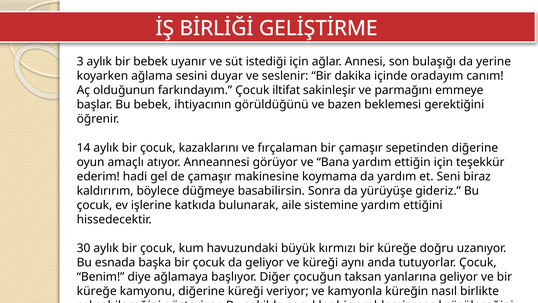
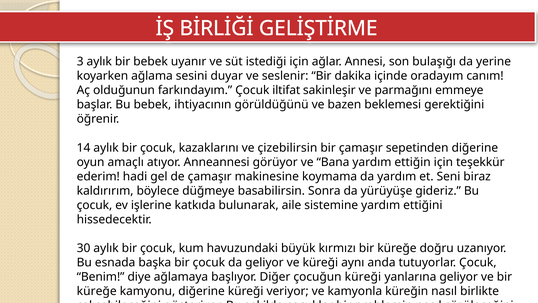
fırçalaman: fırçalaman -> çizebilirsin (287, 148)
çocuğun taksan: taksan -> küreği (363, 277)
